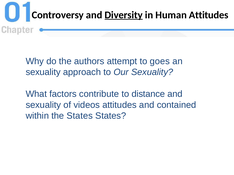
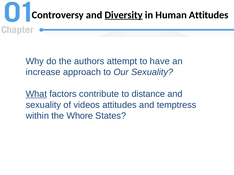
goes: goes -> have (160, 61)
sexuality: sexuality -> increase (43, 72)
What underline: none -> present (36, 94)
contained: contained -> temptress (177, 105)
the States: States -> Whore (80, 116)
